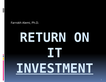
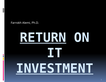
RETURN underline: none -> present (43, 38)
